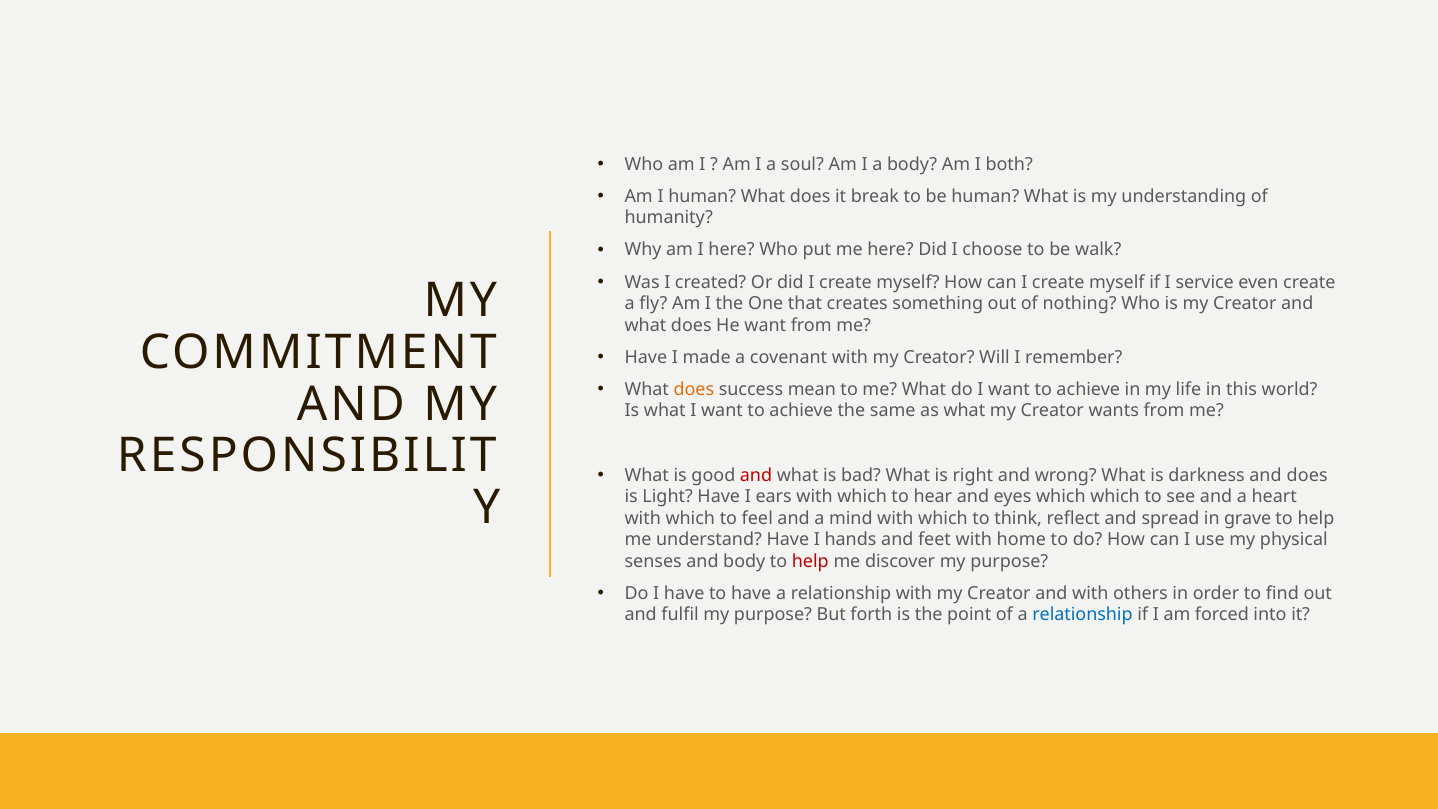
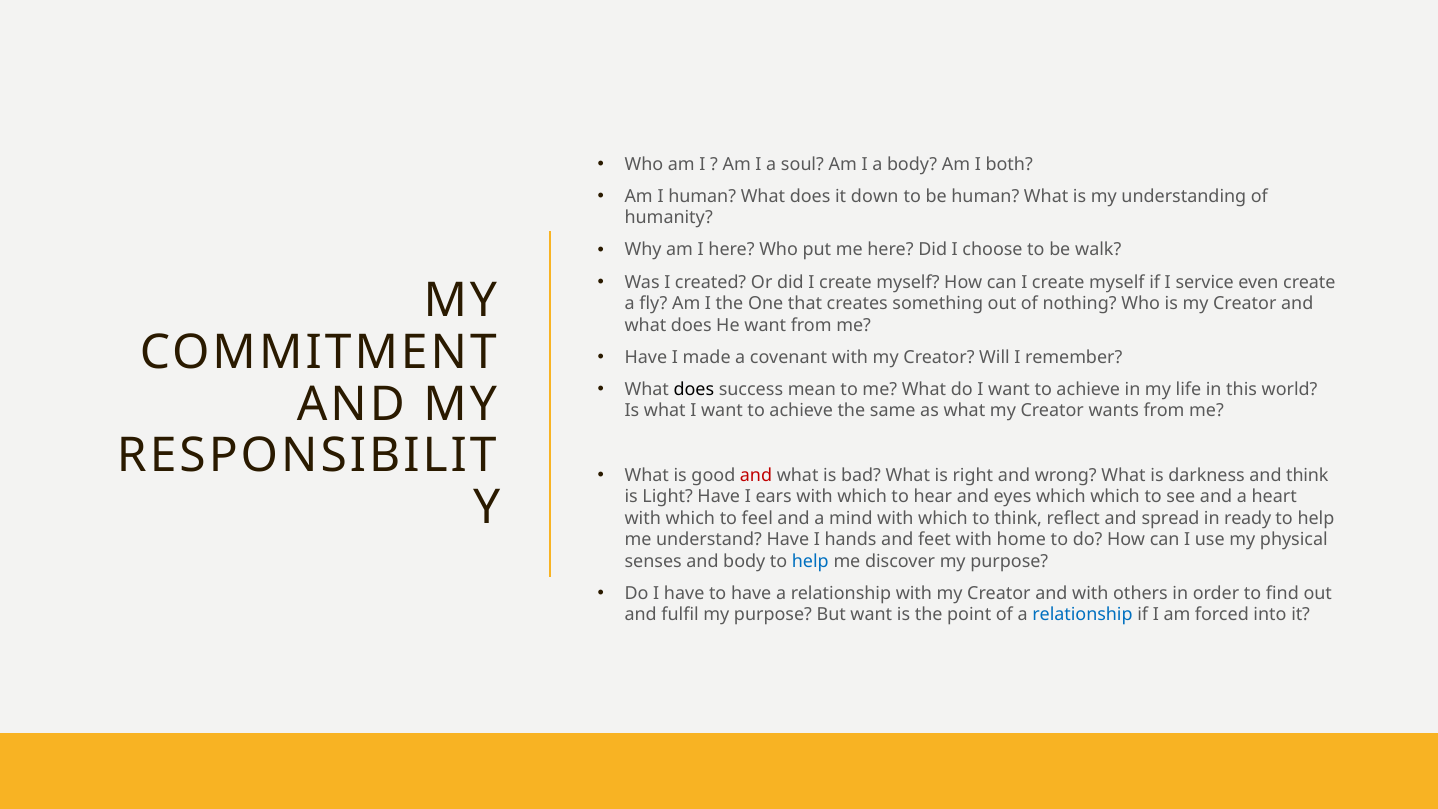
break: break -> down (875, 196)
does colour: orange -> black (694, 389)
and does: does -> think (1307, 475)
grave: grave -> ready (1248, 518)
help colour: red -> blue (810, 561)
But forth: forth -> want (871, 615)
